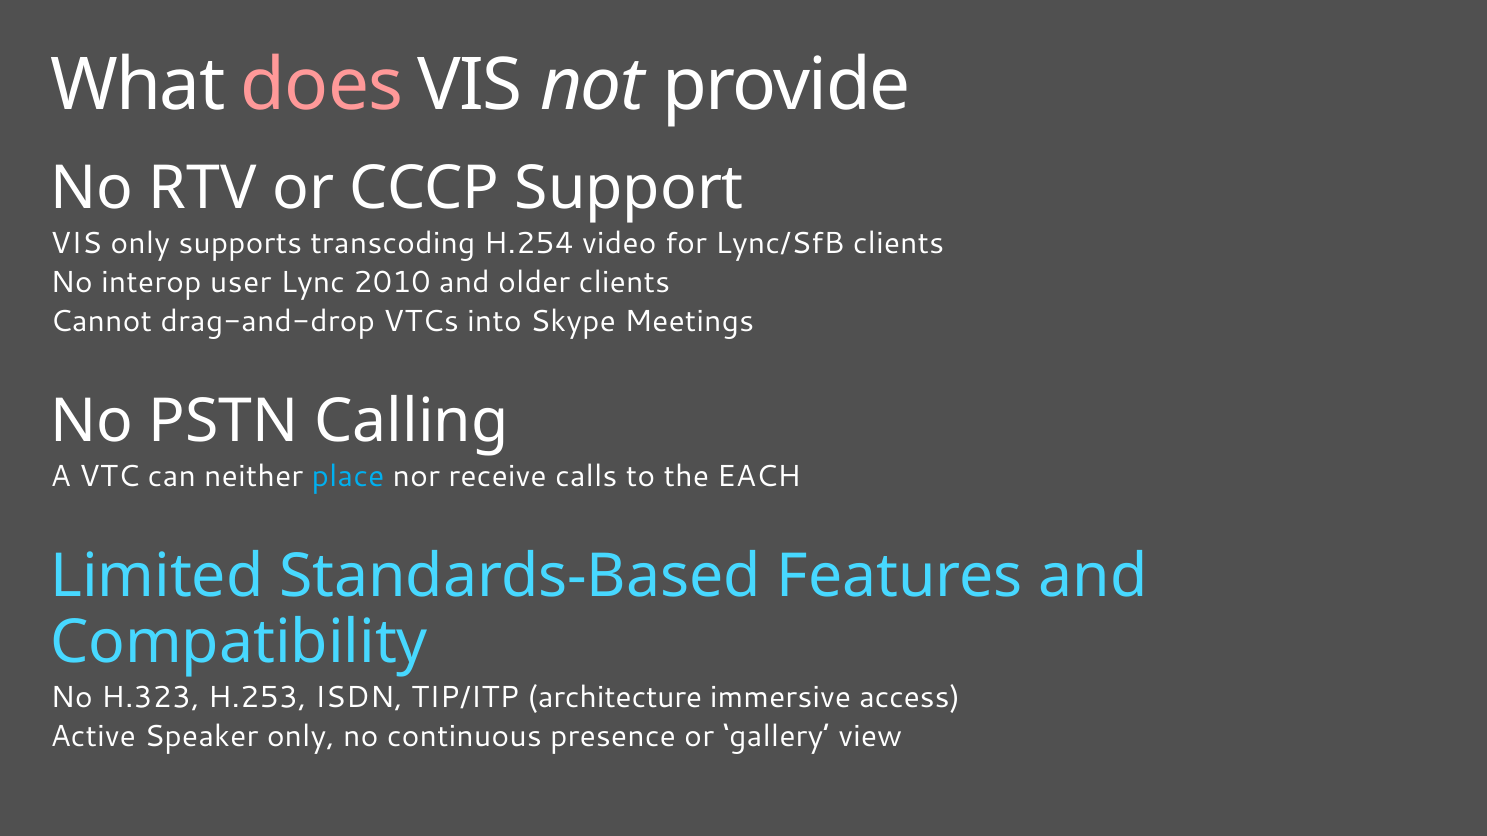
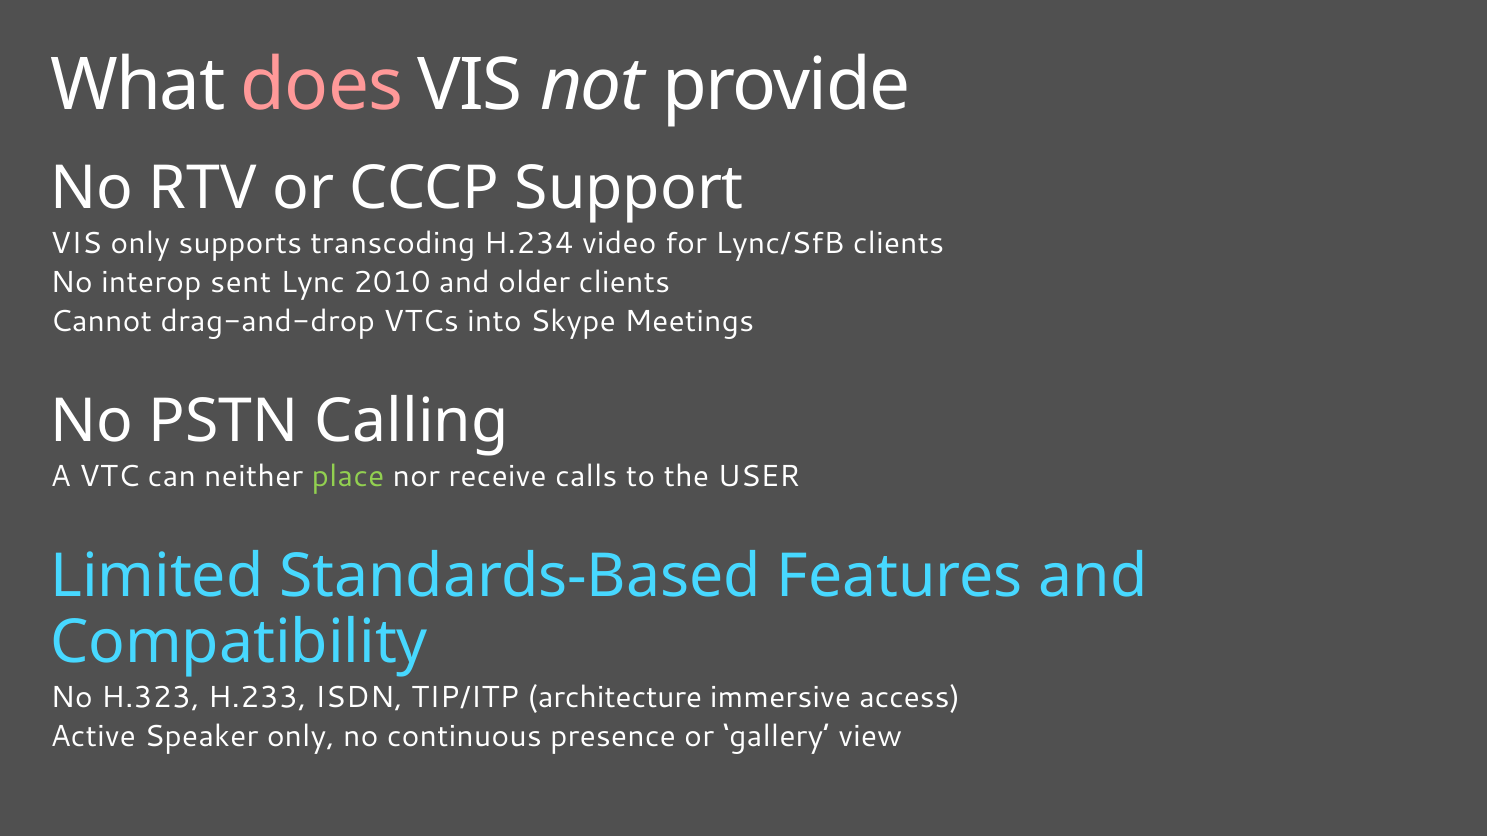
H.254: H.254 -> H.234 (529, 244)
user: user -> sent (241, 283)
place colour: light blue -> light green (348, 477)
EACH: EACH -> USER (759, 477)
H.253: H.253 -> H.233 (257, 698)
